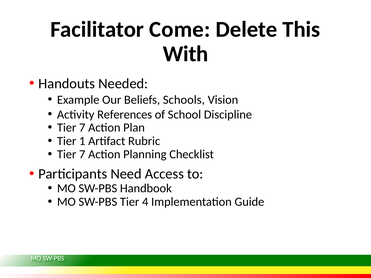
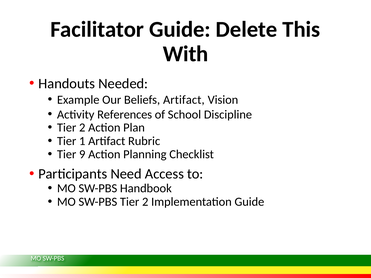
Facilitator Come: Come -> Guide (180, 29)
Beliefs Schools: Schools -> Artifact (184, 100)
7: 7 -> 2 (82, 128)
7: 7 -> 9 (82, 154)
SW-PBS Tier 4: 4 -> 2 (145, 202)
